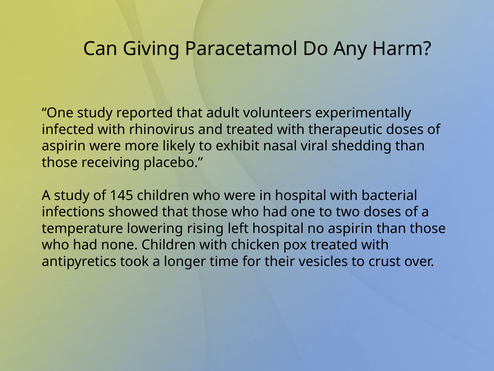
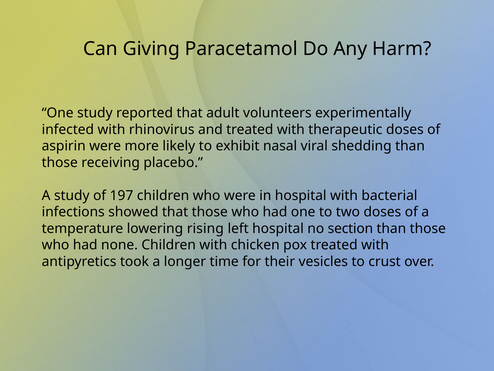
145: 145 -> 197 (121, 195)
no aspirin: aspirin -> section (350, 228)
